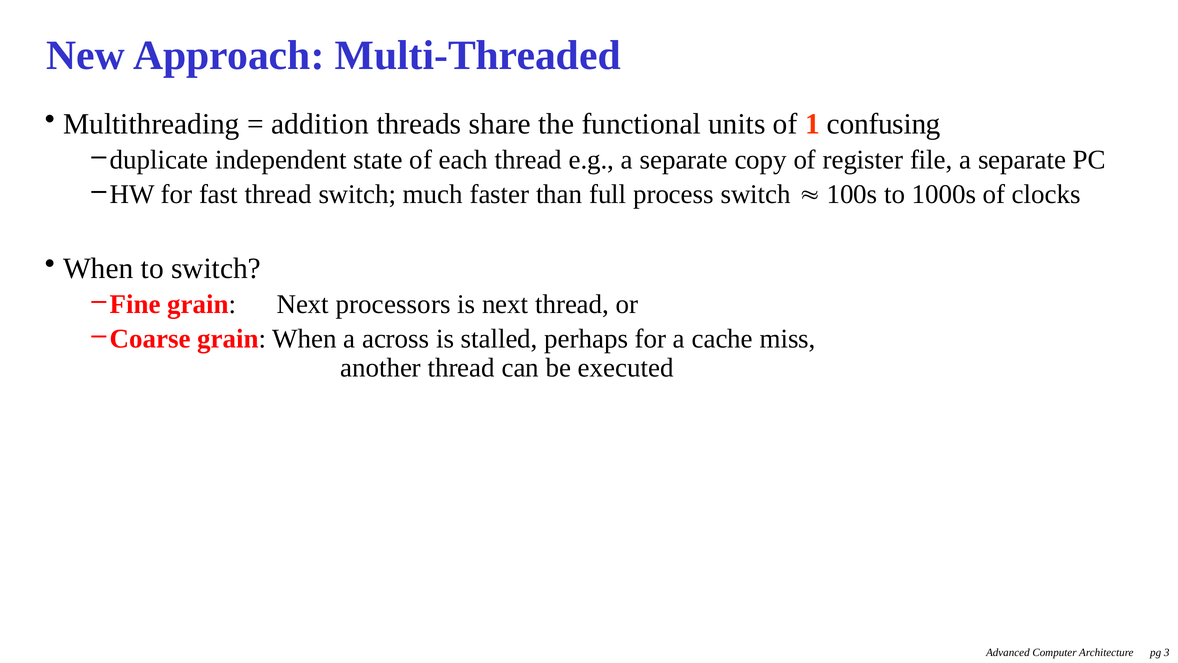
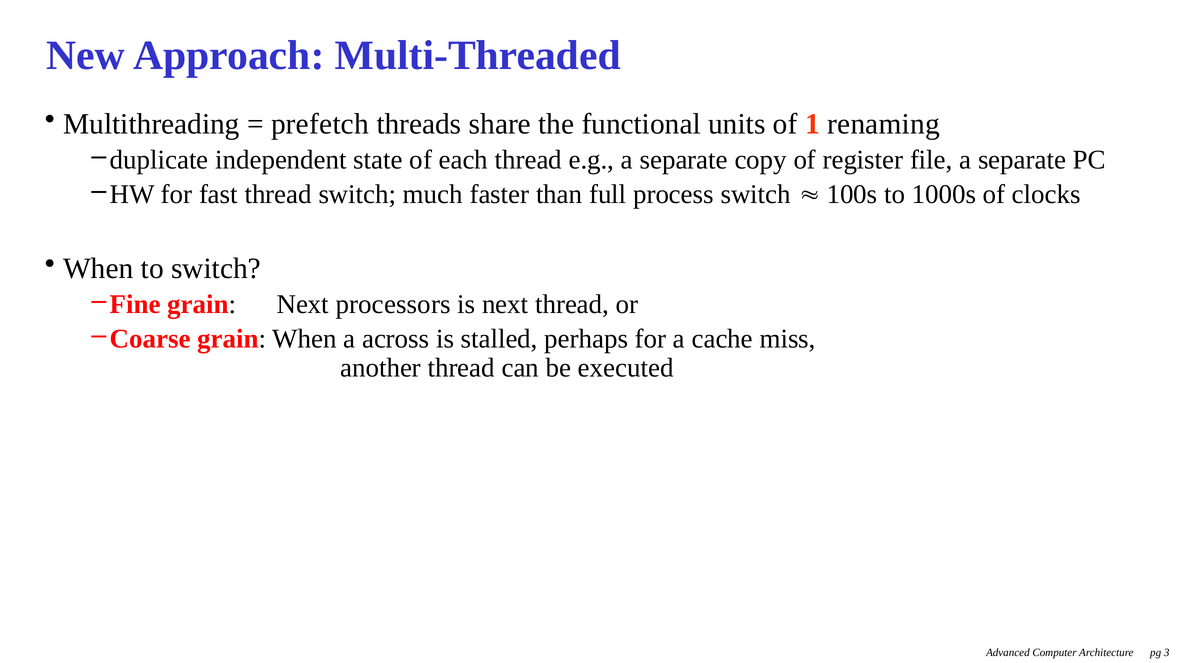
addition: addition -> prefetch (320, 124)
confusing: confusing -> renaming (884, 124)
